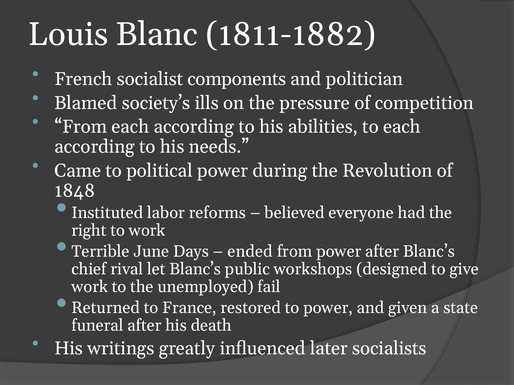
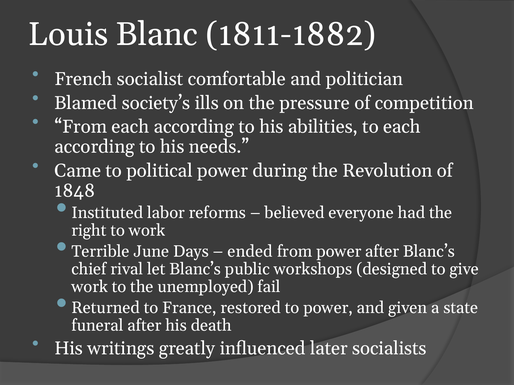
components: components -> comfortable (237, 79)
